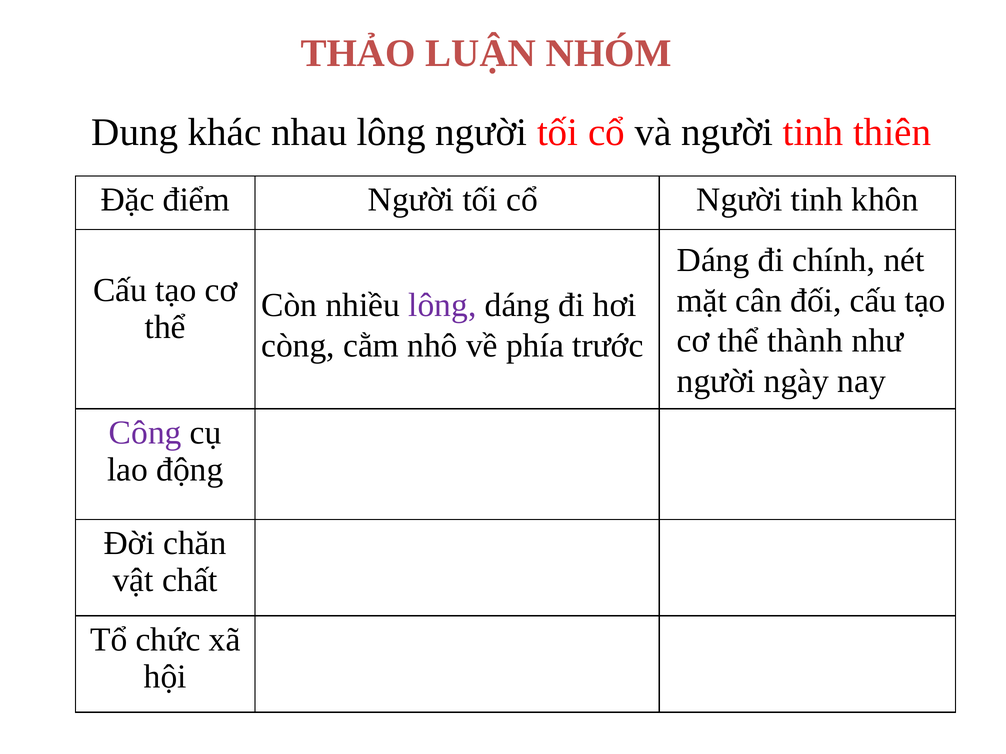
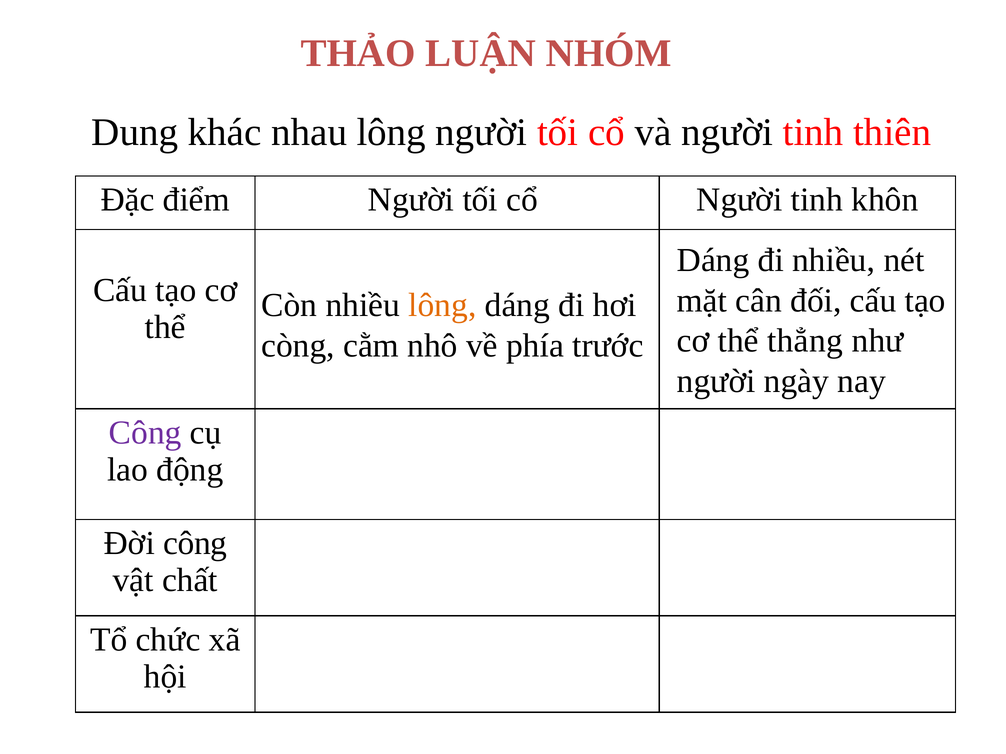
đi chính: chính -> nhiều (834, 261)
lông colour: purple -> orange (442, 306)
thành: thành -> thẳng (805, 341)
Đời chăn: chăn -> công (195, 544)
